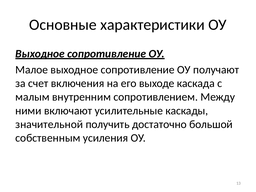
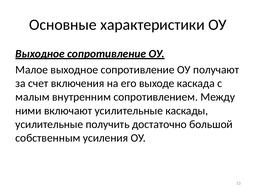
значительной: значительной -> усилительные (49, 124)
